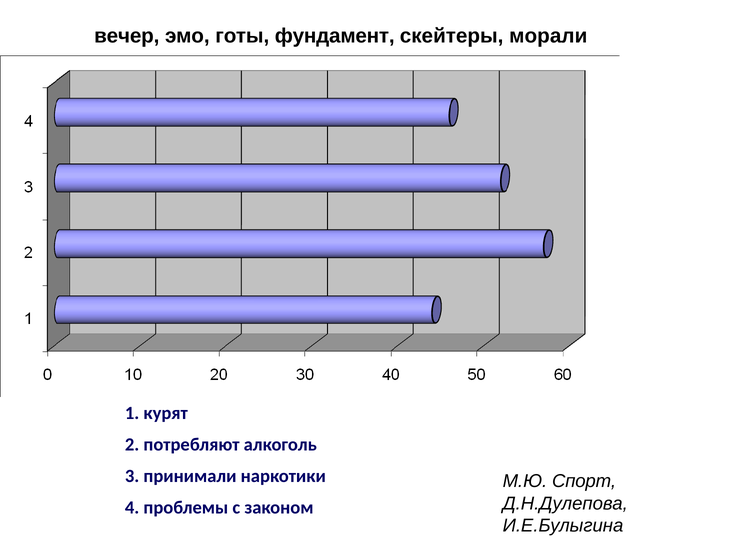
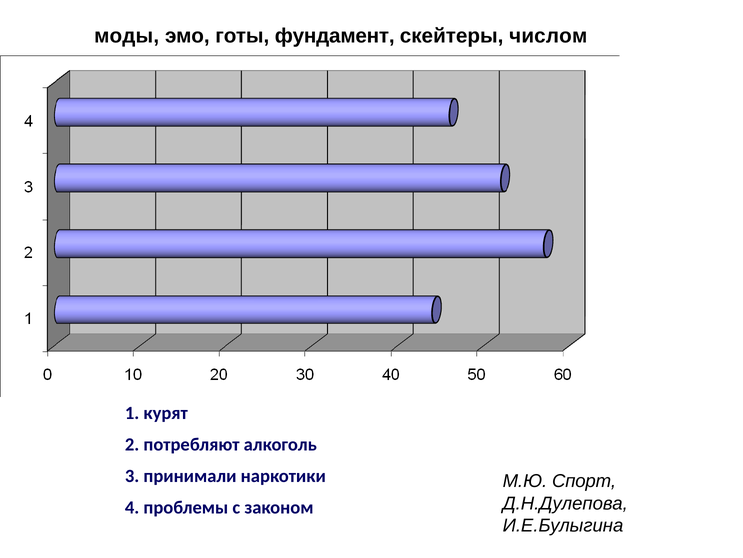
вечер: вечер -> моды (127, 36)
морали: морали -> числом (548, 36)
